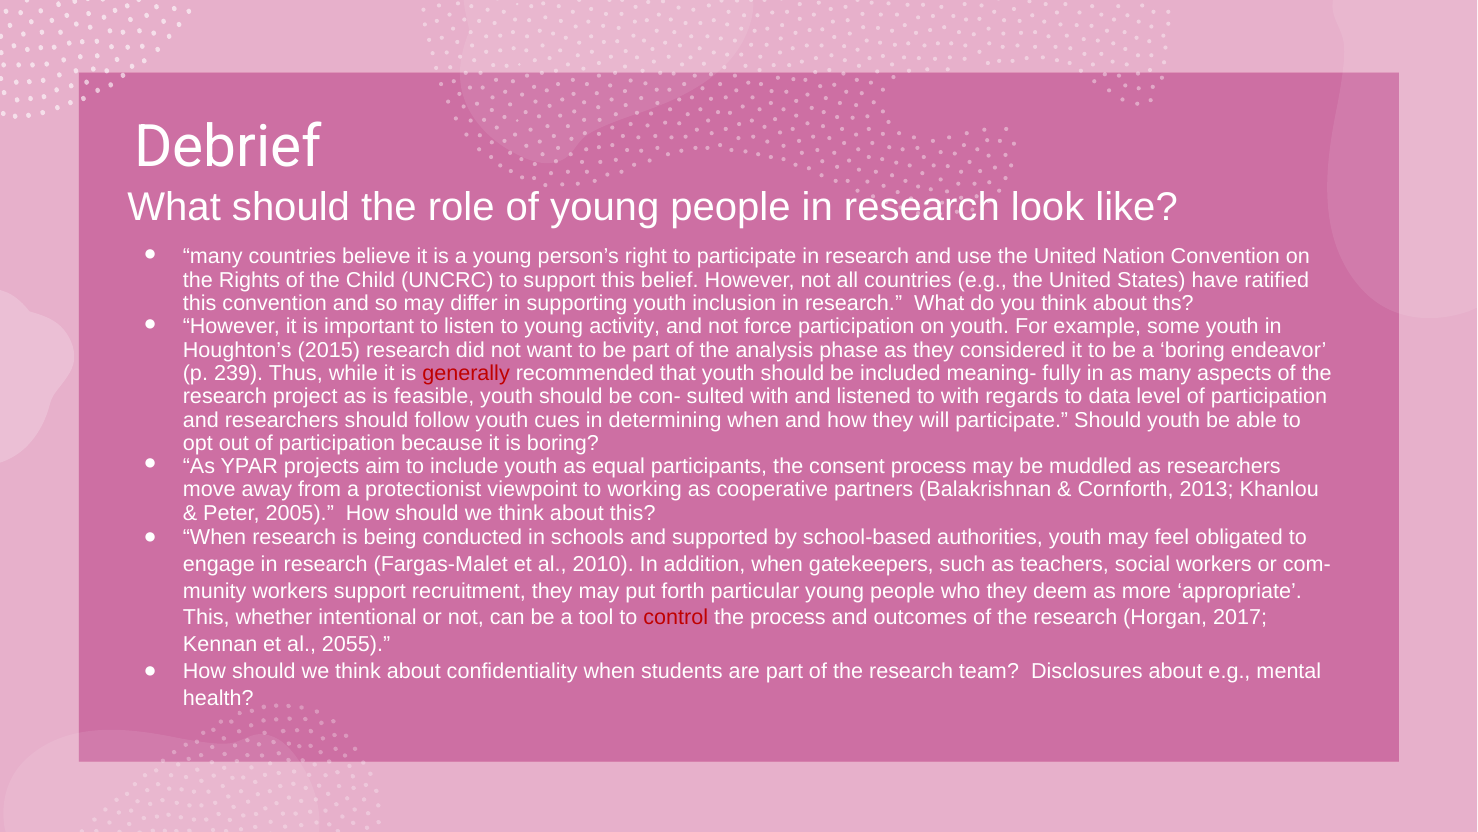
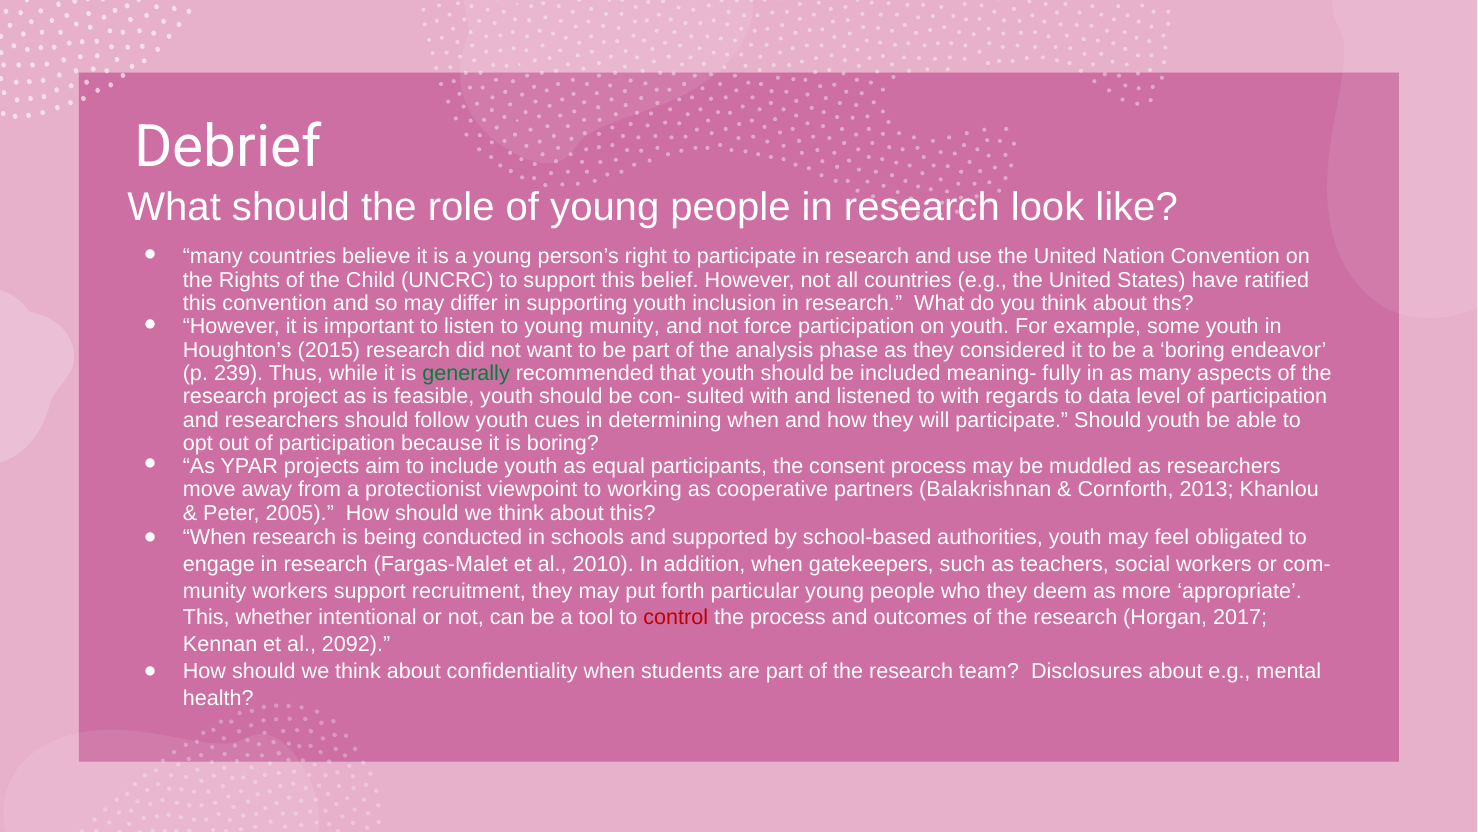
young activity: activity -> munity (625, 326)
generally colour: red -> green (466, 373)
2055: 2055 -> 2092 (356, 644)
